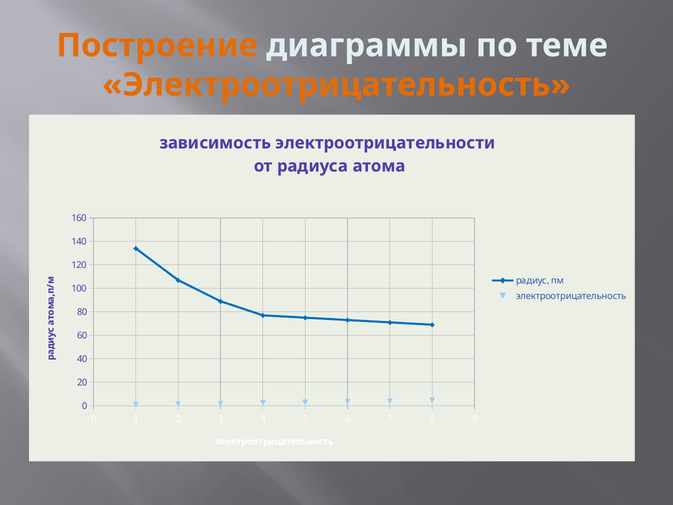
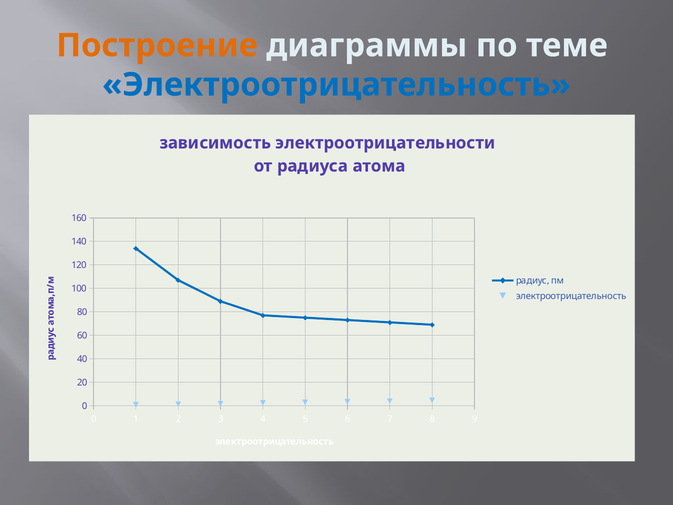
Электроотрицательность colour: orange -> blue (336, 85)
